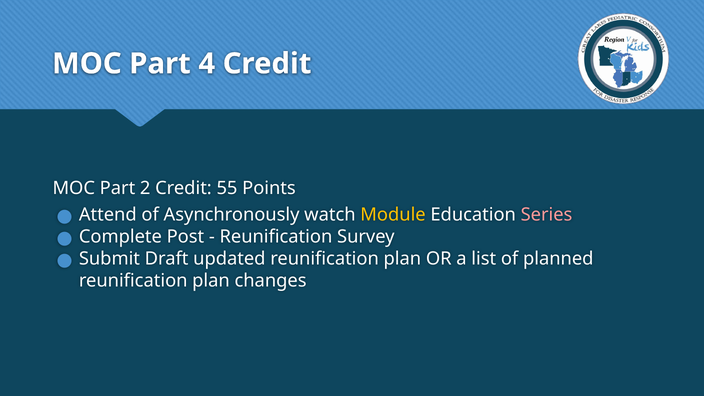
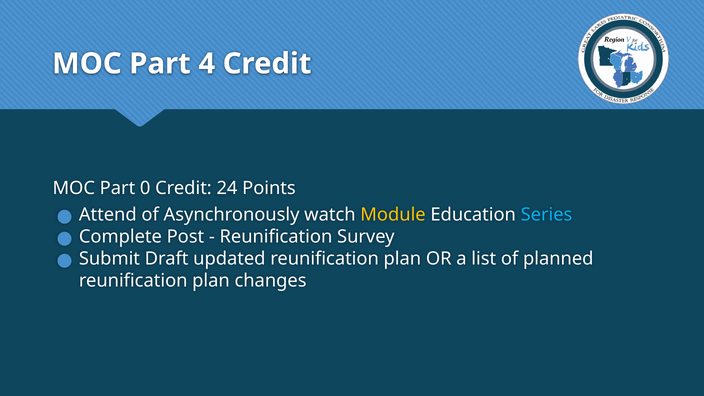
2: 2 -> 0 (145, 188)
55: 55 -> 24 (227, 188)
Series colour: pink -> light blue (547, 215)
